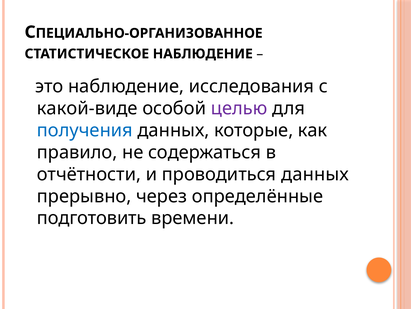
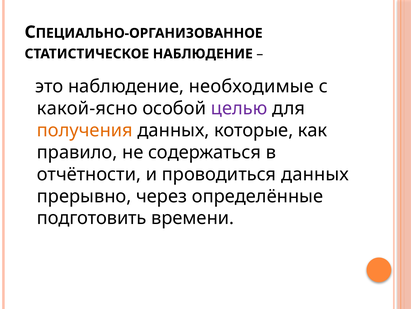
исследования: исследования -> необходимые (251, 86)
какой-виде: какой-виде -> какой-ясно (87, 108)
получения colour: blue -> orange (85, 130)
